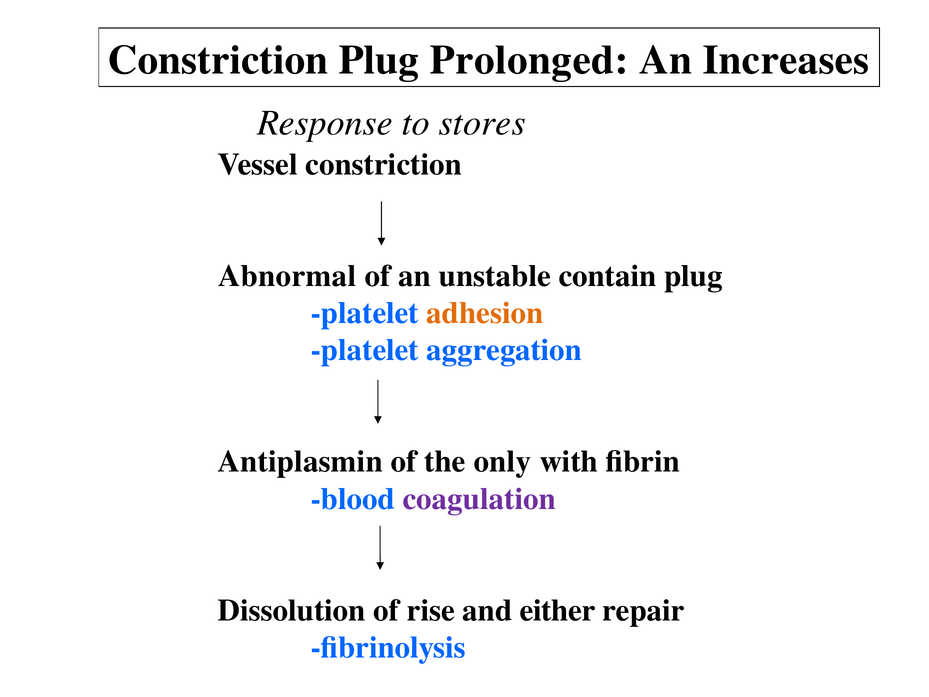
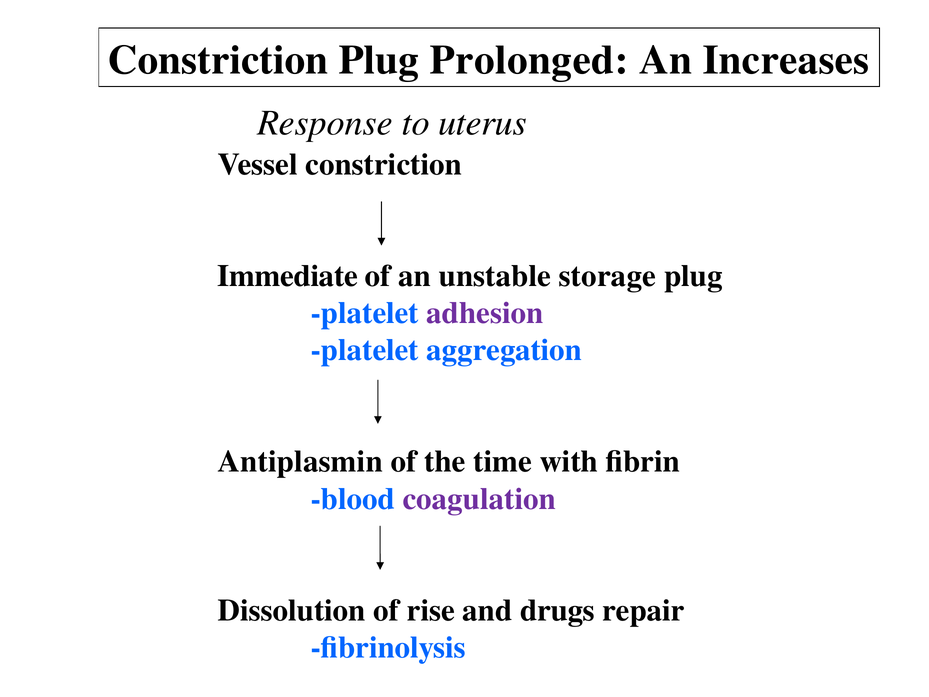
stores: stores -> uterus (482, 123)
Abnormal: Abnormal -> Immediate (288, 276)
contain: contain -> storage (607, 276)
adhesion colour: orange -> purple (485, 313)
only: only -> time (503, 462)
either: either -> drugs (557, 610)
